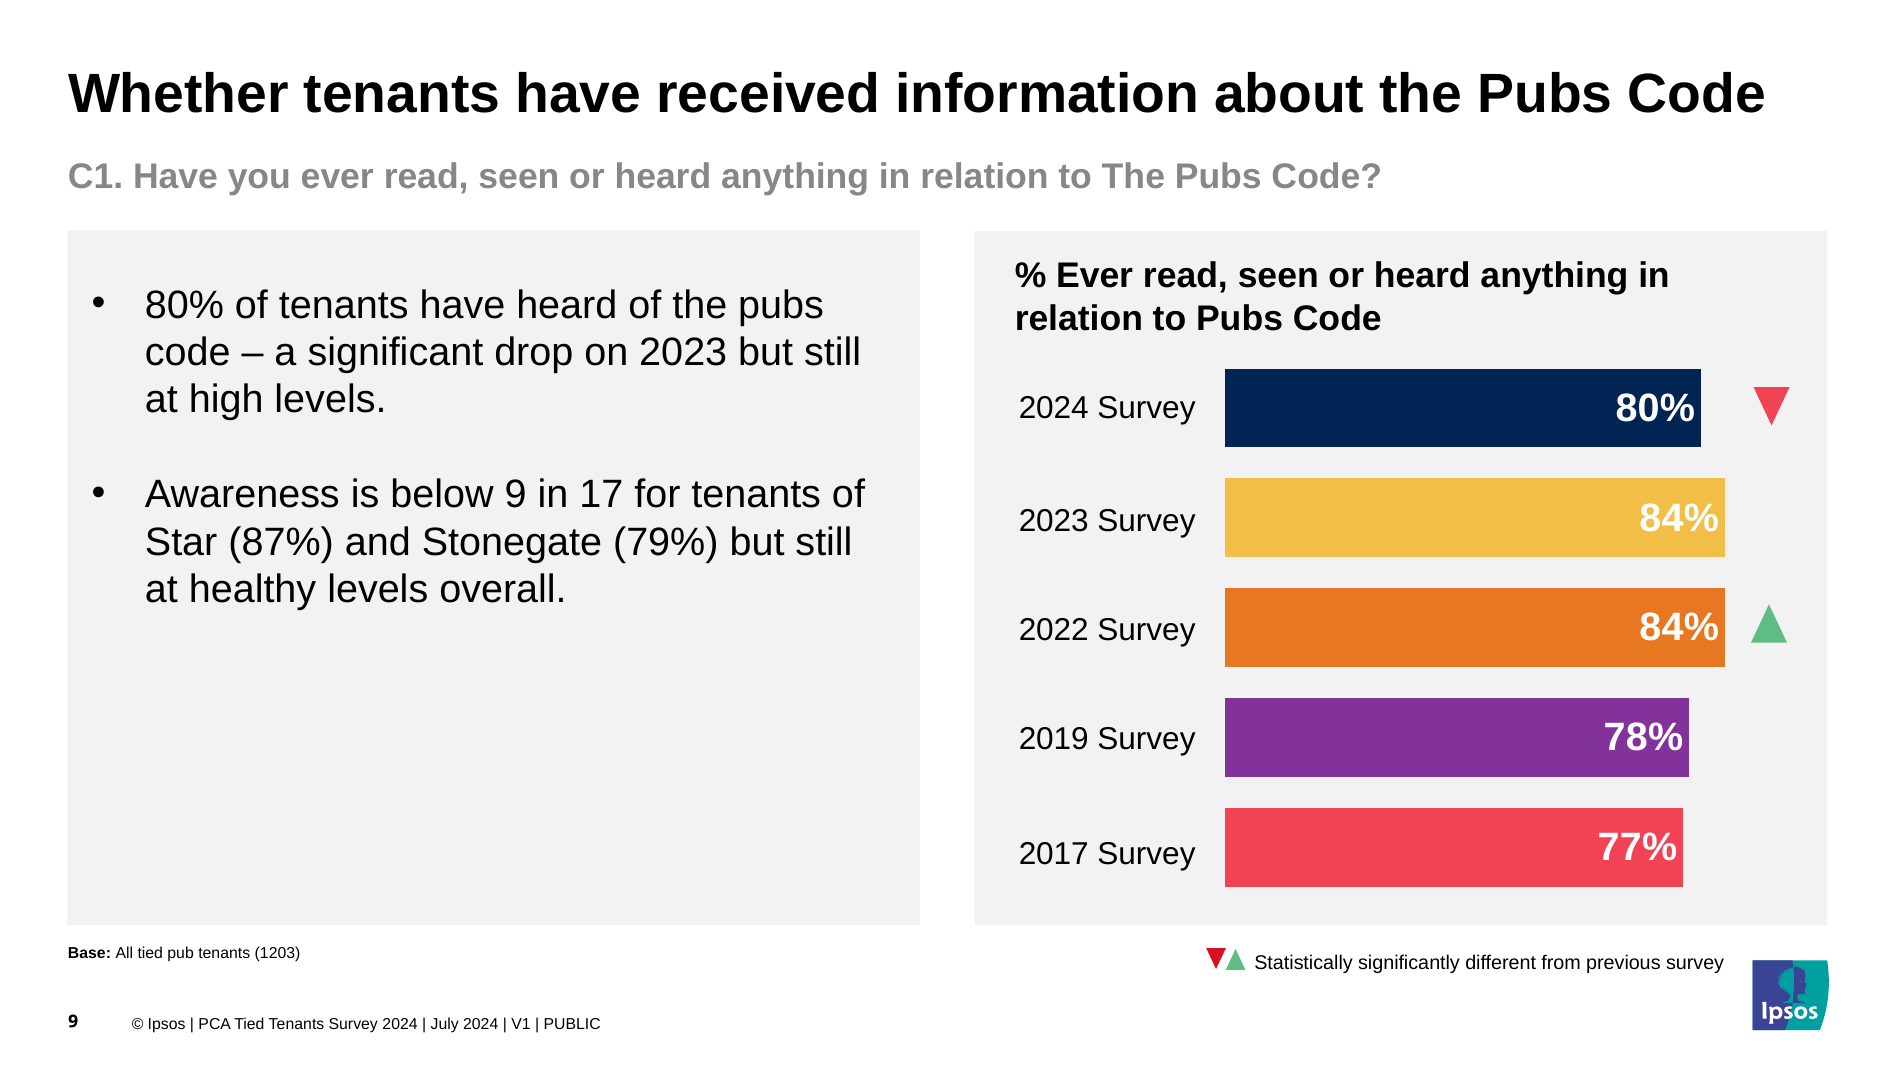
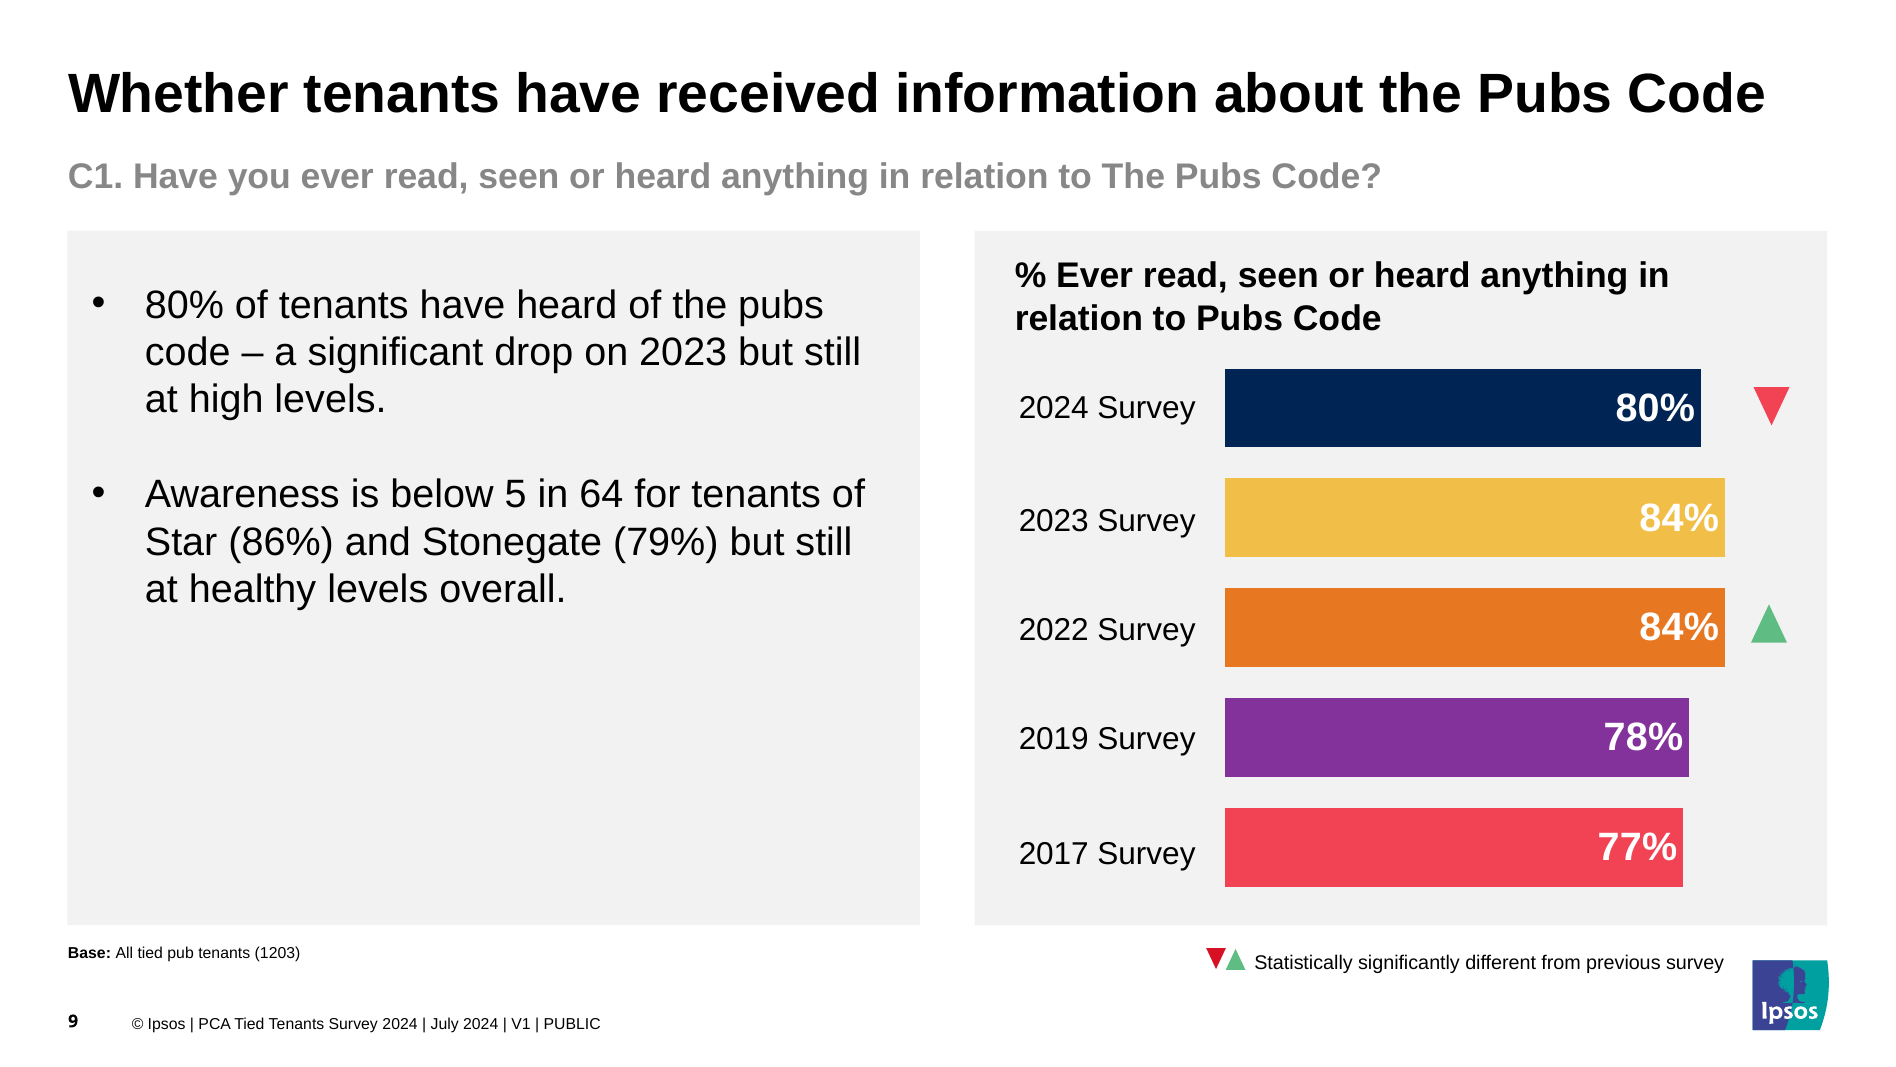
below 9: 9 -> 5 (516, 495)
17: 17 -> 64 (601, 495)
87%: 87% -> 86% (281, 542)
